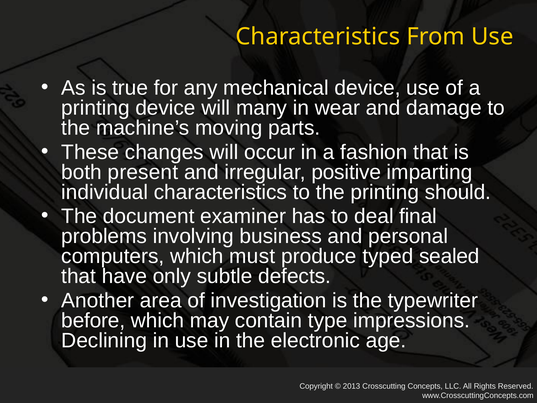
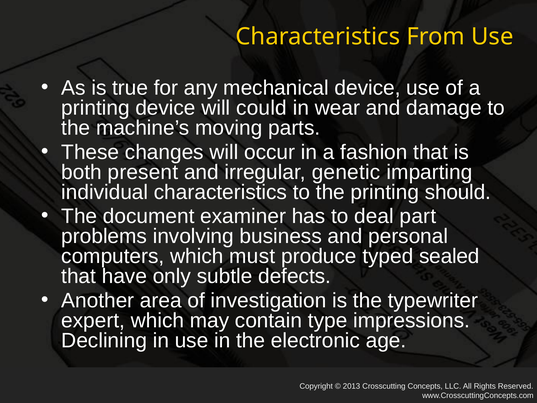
many: many -> could (261, 108)
positive: positive -> genetic (346, 172)
final: final -> part (418, 216)
before: before -> expert (93, 320)
